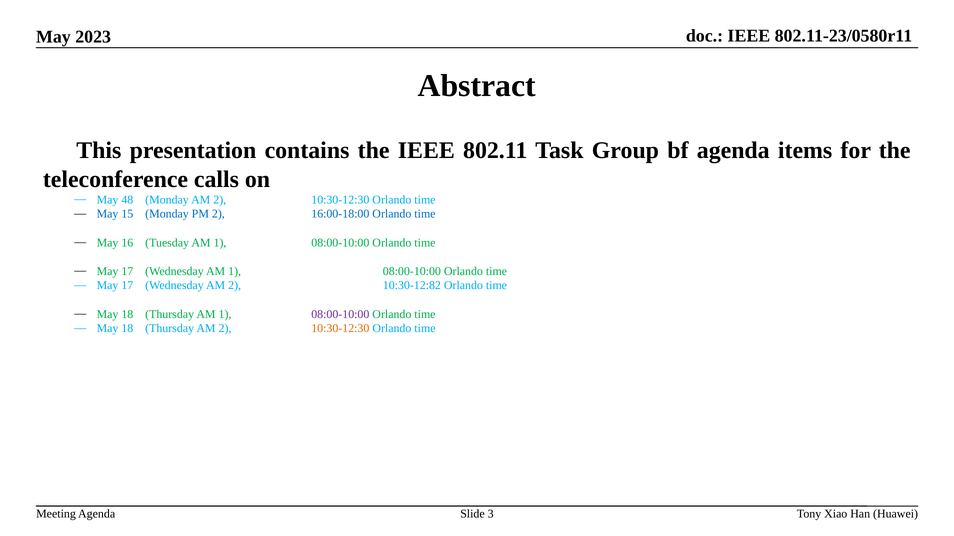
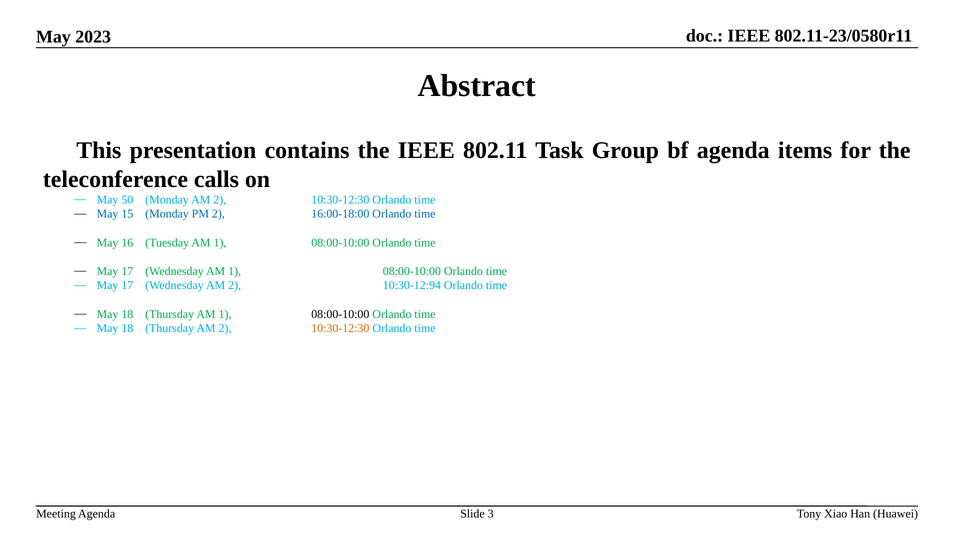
48: 48 -> 50 (127, 200)
10:30-12:82: 10:30-12:82 -> 10:30-12:94 (412, 286)
08:00-10:00 colour: purple -> black (340, 314)
